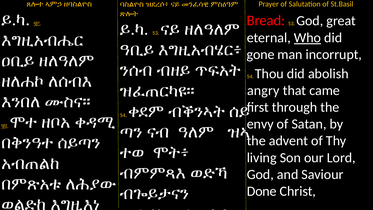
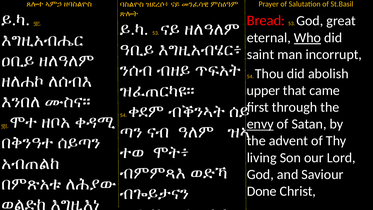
gone: gone -> saint (261, 54)
angry: angry -> upper (263, 90)
envy underline: none -> present (260, 124)
